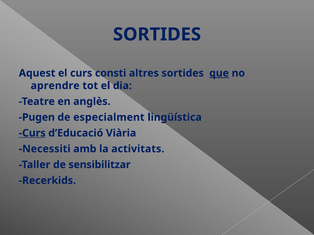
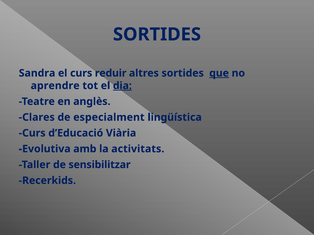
Aquest: Aquest -> Sandra (37, 73)
consti: consti -> reduir (111, 73)
dia underline: none -> present (122, 86)
Pugen: Pugen -> Clares (37, 118)
Curs underline: present -> none (32, 133)
Necessiti: Necessiti -> Evolutiva (45, 149)
